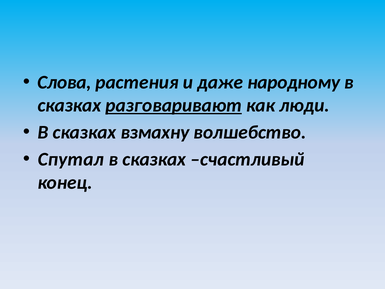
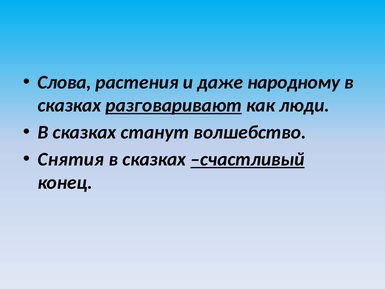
взмахну: взмахну -> станут (155, 132)
Спутал: Спутал -> Снятия (71, 159)
счастливый underline: none -> present (248, 159)
